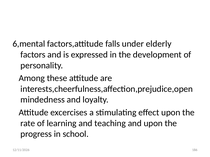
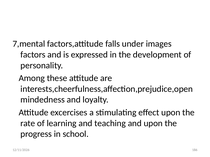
6,mental: 6,mental -> 7,mental (29, 44)
elderly: elderly -> images (159, 44)
